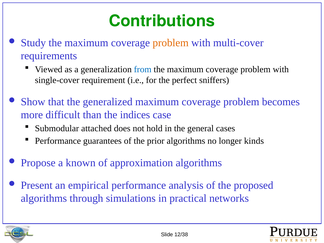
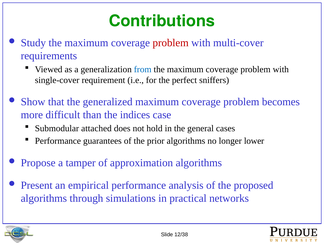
problem colour: orange -> red (171, 43)
kinds: kinds -> lower (254, 141)
known: known -> tamper (81, 163)
